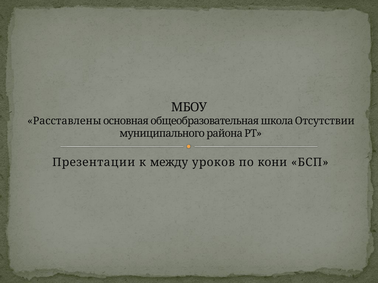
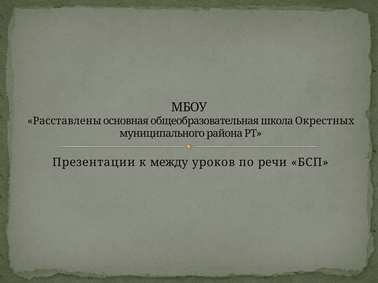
Отсутствии: Отсутствии -> Окрестных (325, 121)
кони: кони -> речи (272, 163)
